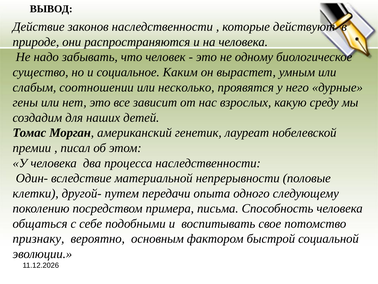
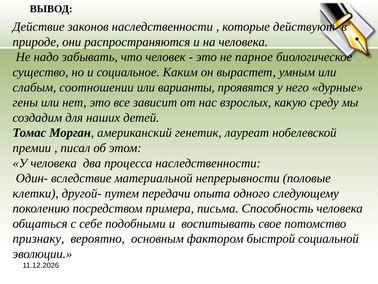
одному: одному -> парное (254, 57)
несколько: несколько -> варианты (186, 87)
